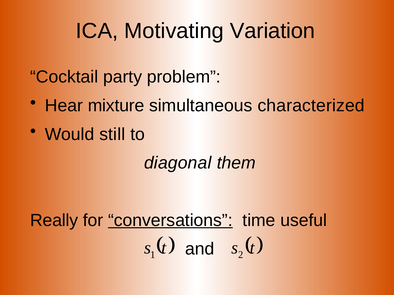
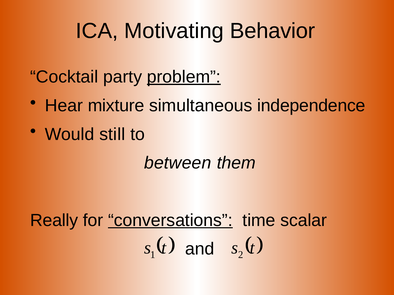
Variation: Variation -> Behavior (273, 31)
problem underline: none -> present (184, 77)
characterized: characterized -> independence (311, 106)
diagonal: diagonal -> between (178, 163)
useful: useful -> scalar (304, 221)
